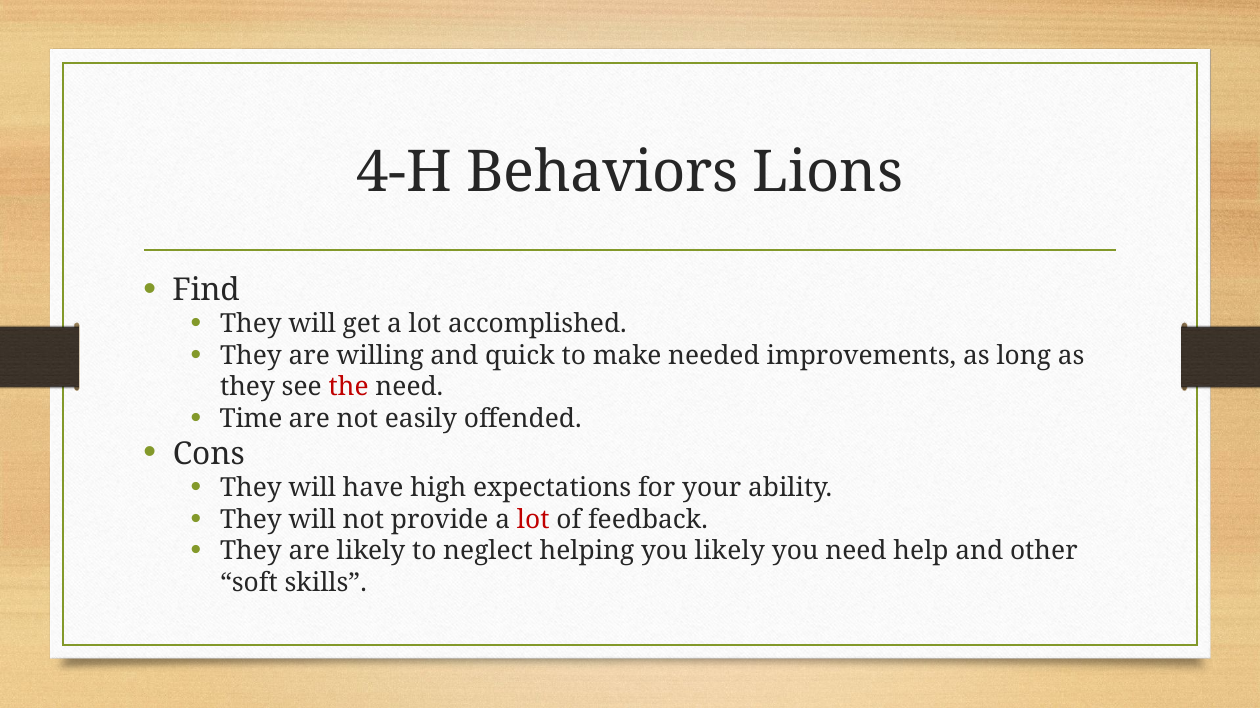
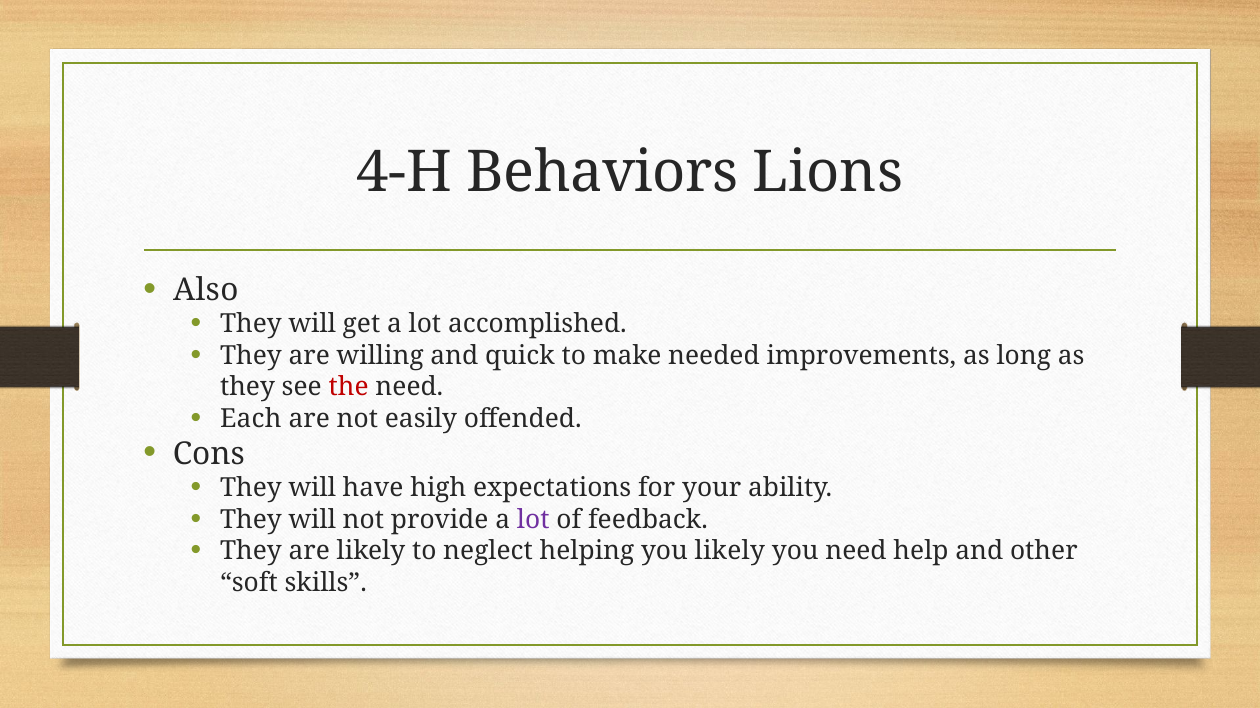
Find: Find -> Also (206, 290)
Time: Time -> Each (251, 419)
lot colour: red -> purple (533, 520)
